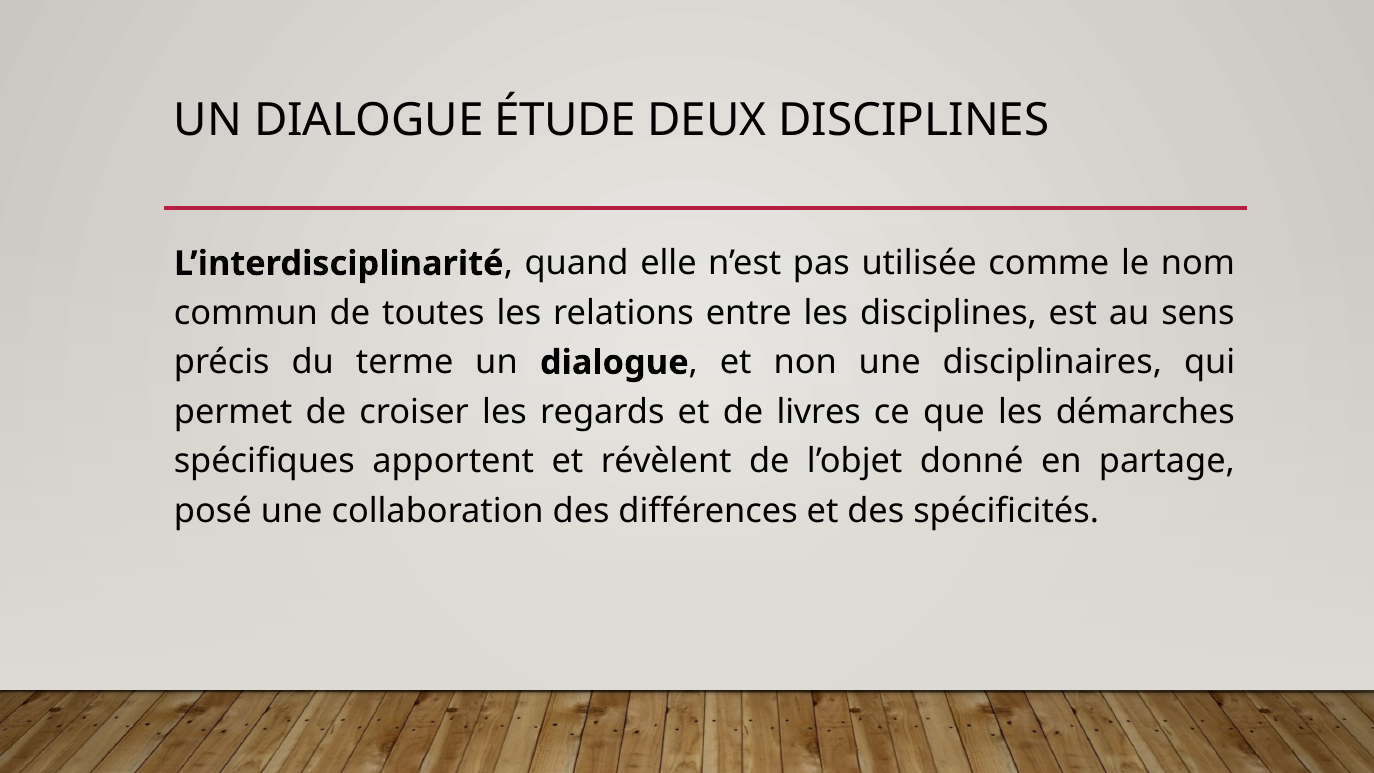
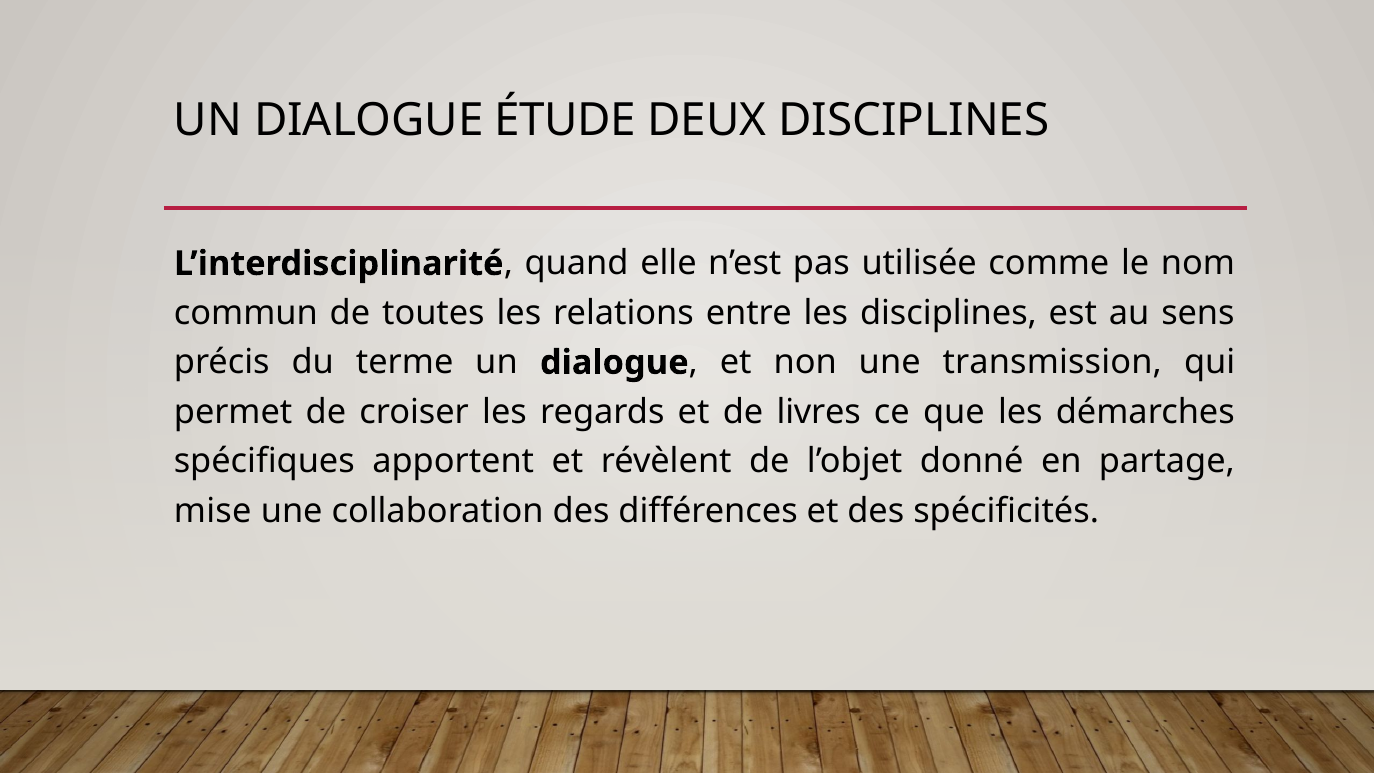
disciplinaires: disciplinaires -> transmission (1052, 362)
posé: posé -> mise (213, 511)
